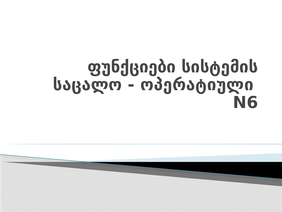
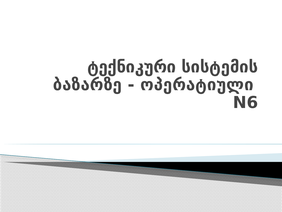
ფუნქციები: ფუნქციები -> ტექნიკური (132, 67)
საცალო: საცალო -> ბაზარზე (87, 85)
